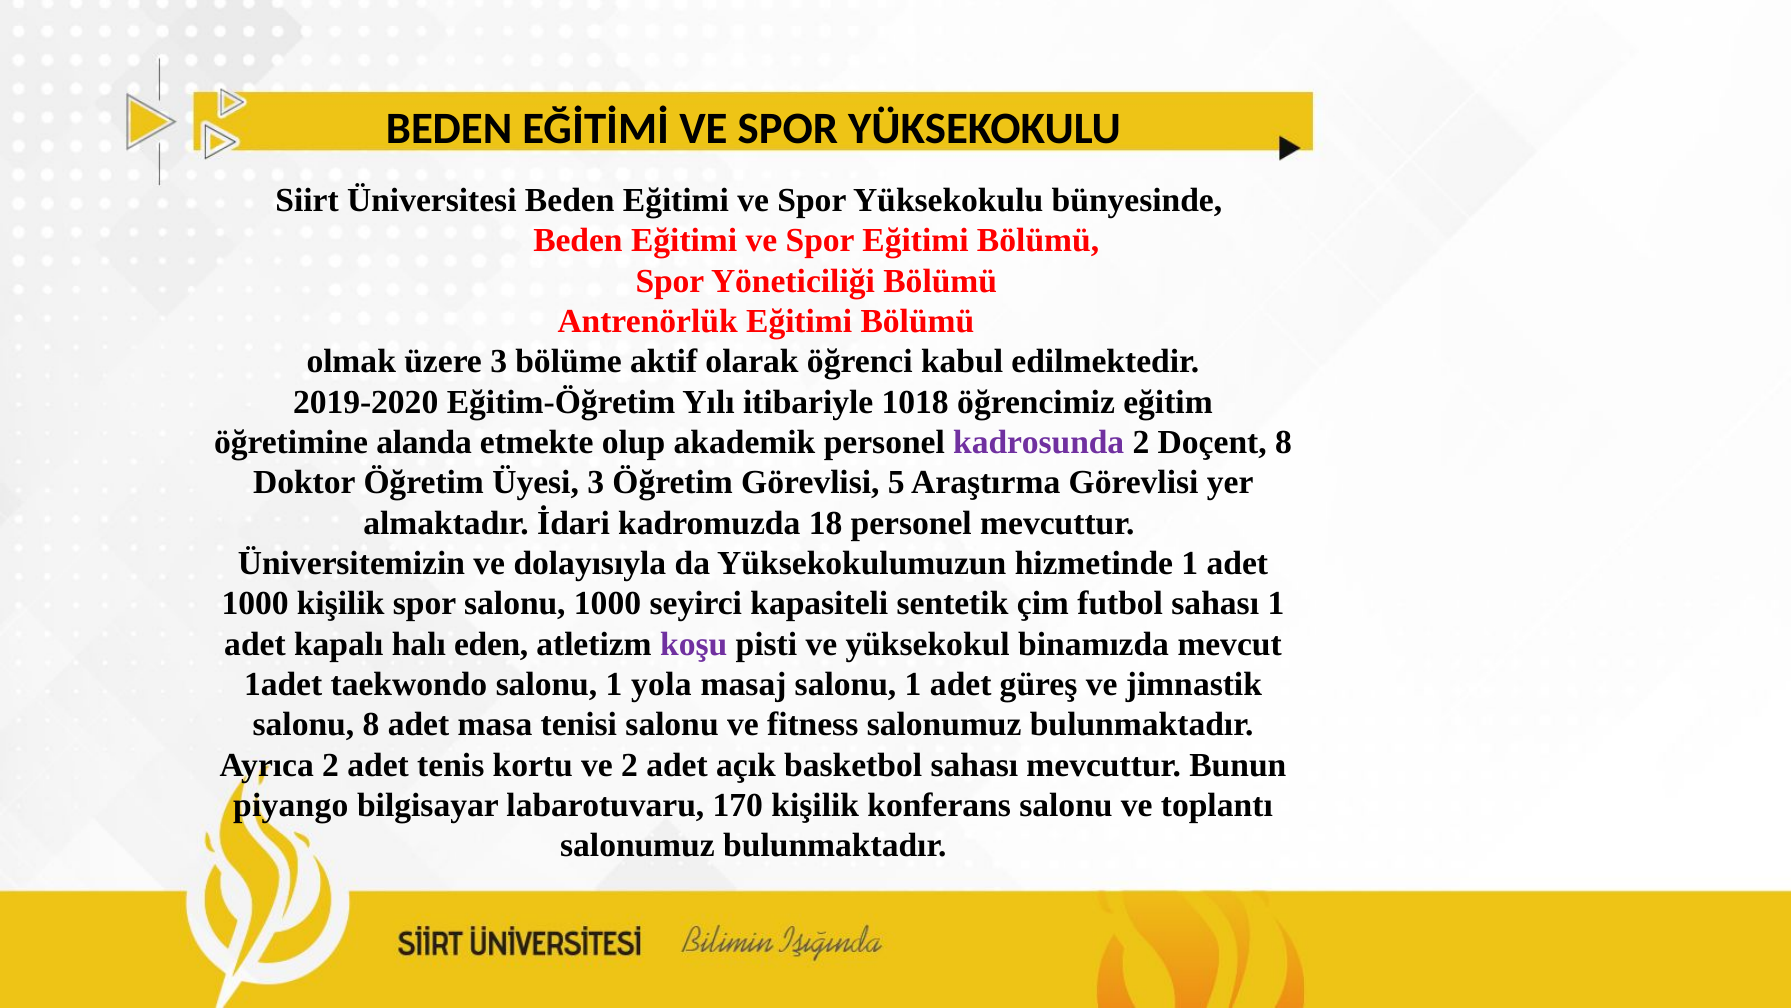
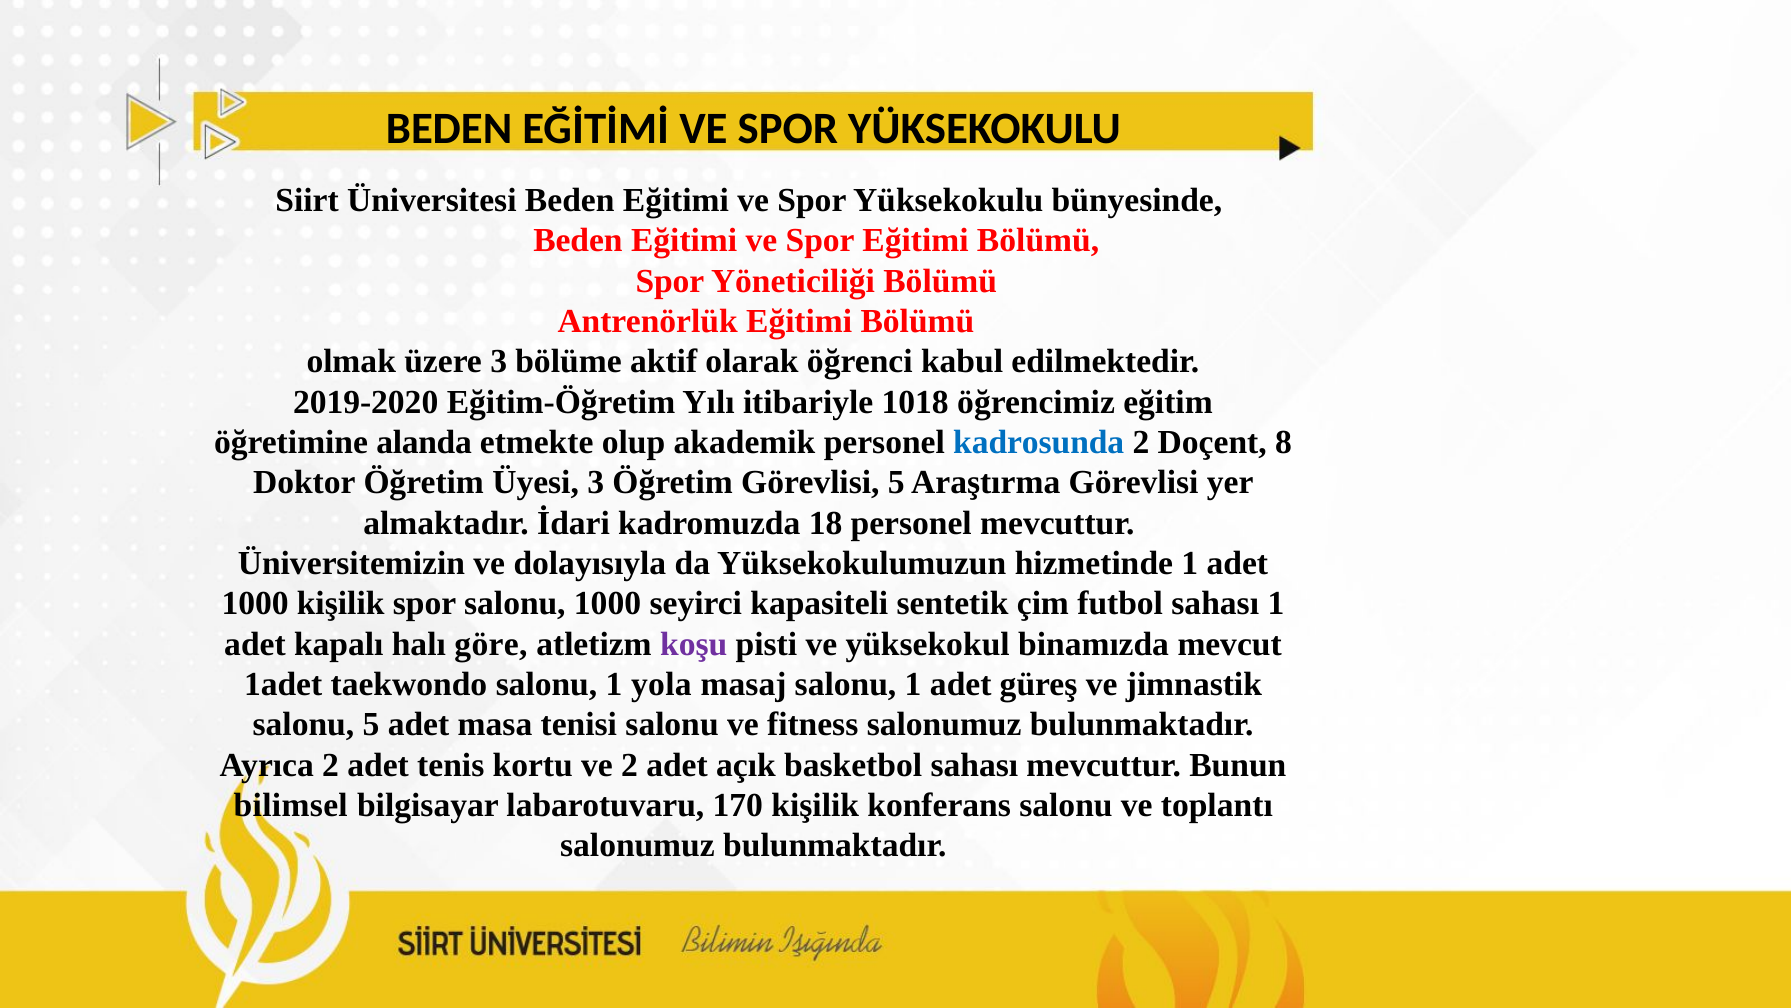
kadrosunda colour: purple -> blue (1039, 442)
eden: eden -> göre (491, 644)
salonu 8: 8 -> 5 (371, 724)
piyango: piyango -> bilimsel (291, 805)
